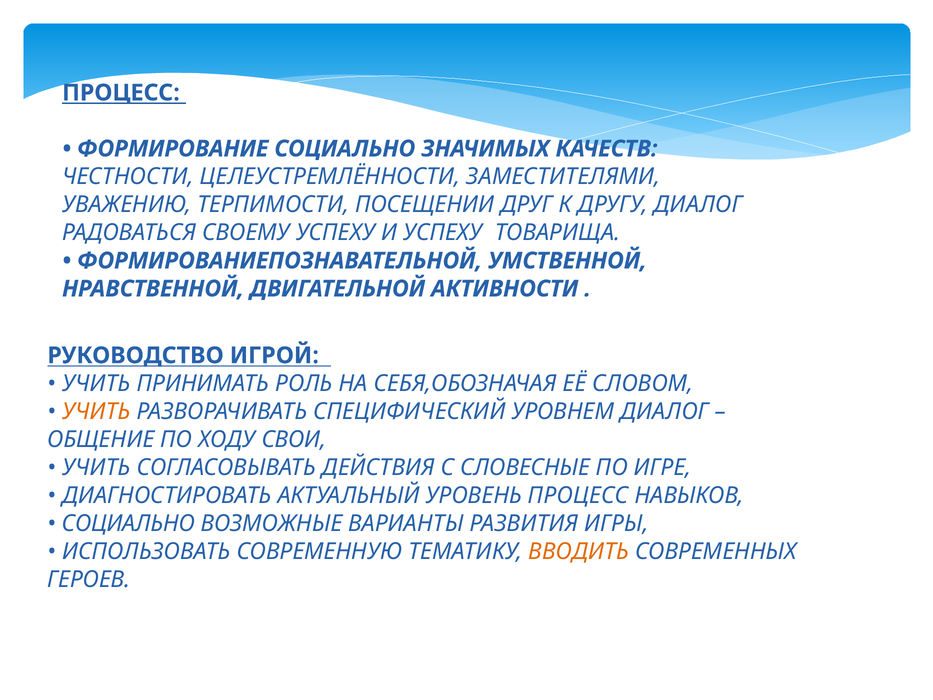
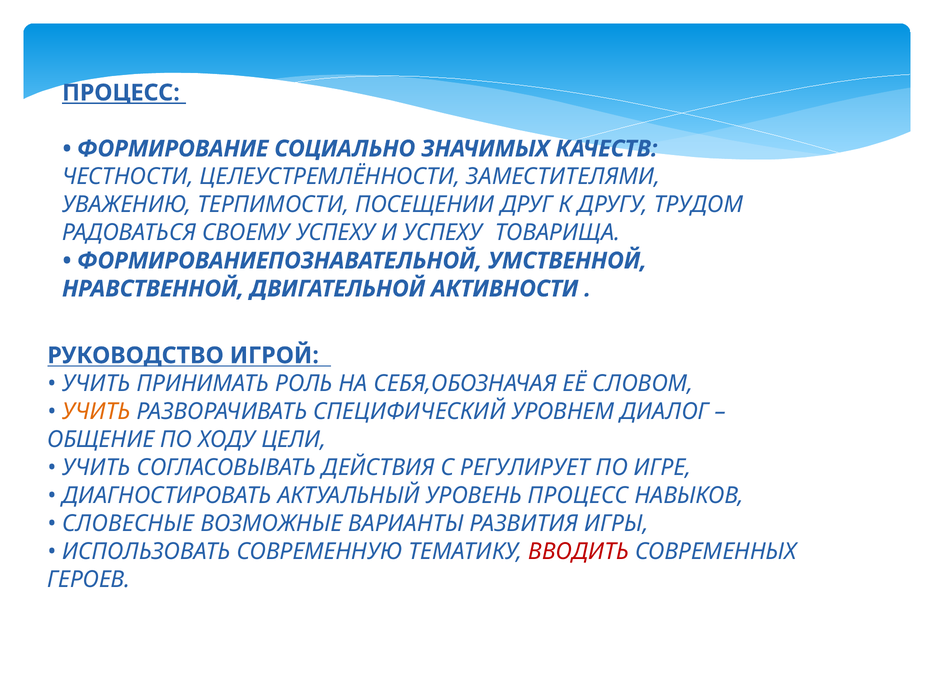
ДРУГУ ДИАЛОГ: ДИАЛОГ -> ТРУДОМ (698, 205)
СВОИ: СВОИ -> ЦЕЛИ (294, 439)
СЛОВЕСНЫЕ: СЛОВЕСНЫЕ -> РЕГУЛИРУЕТ (525, 467)
СОЦИАЛЬНО: СОЦИАЛЬНО -> СЛОВЕСНЫЕ (128, 523)
ВВОДИТЬ colour: orange -> red (579, 551)
